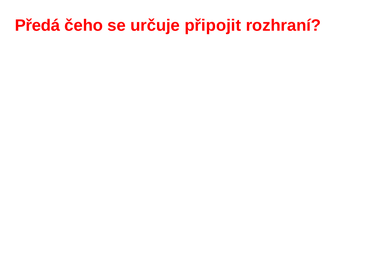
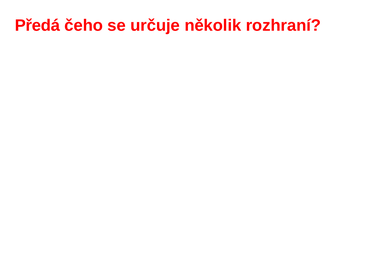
připojit: připojit -> několik (213, 25)
